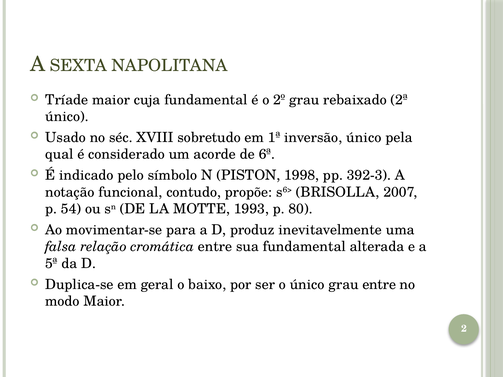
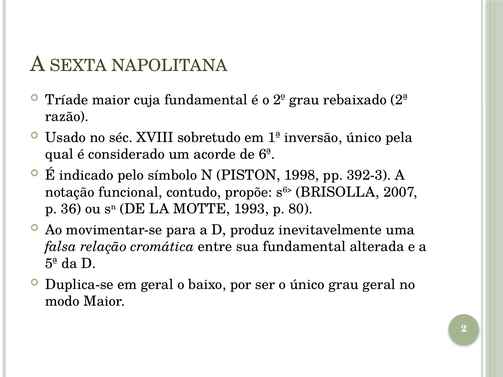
único: único -> razão (67, 117)
54: 54 -> 36 (71, 209)
grau entre: entre -> geral (379, 285)
